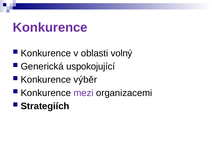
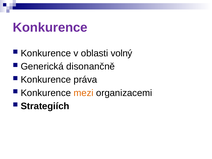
uspokojující: uspokojující -> disonančně (91, 66)
výběr: výběr -> práva (85, 80)
mezi colour: purple -> orange (84, 93)
